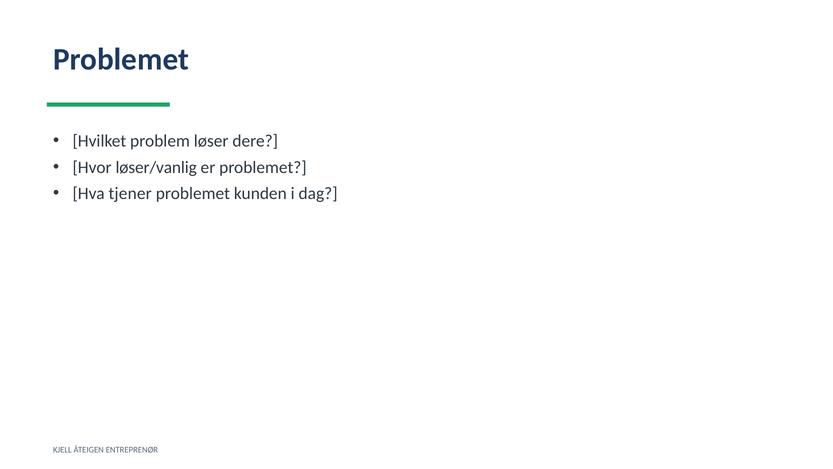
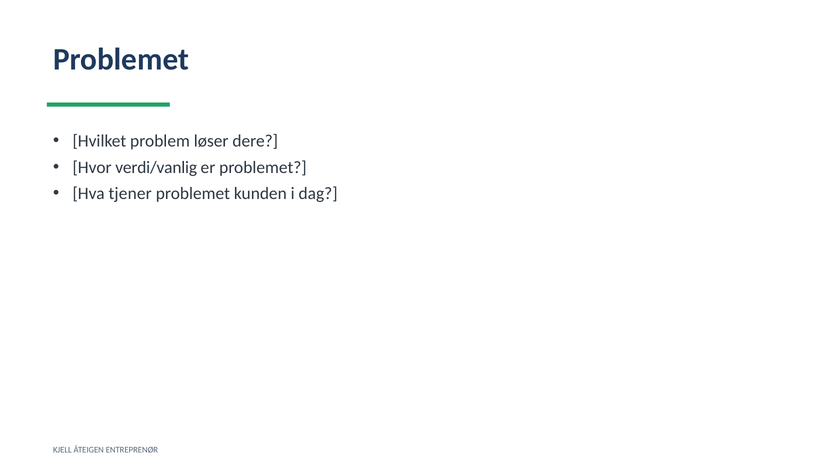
løser/vanlig: løser/vanlig -> verdi/vanlig (156, 167)
